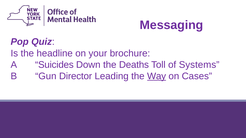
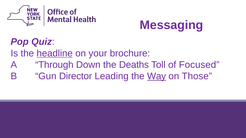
headline underline: none -> present (55, 53)
Suicides: Suicides -> Through (54, 65)
Systems: Systems -> Focused (199, 65)
Cases: Cases -> Those (197, 76)
